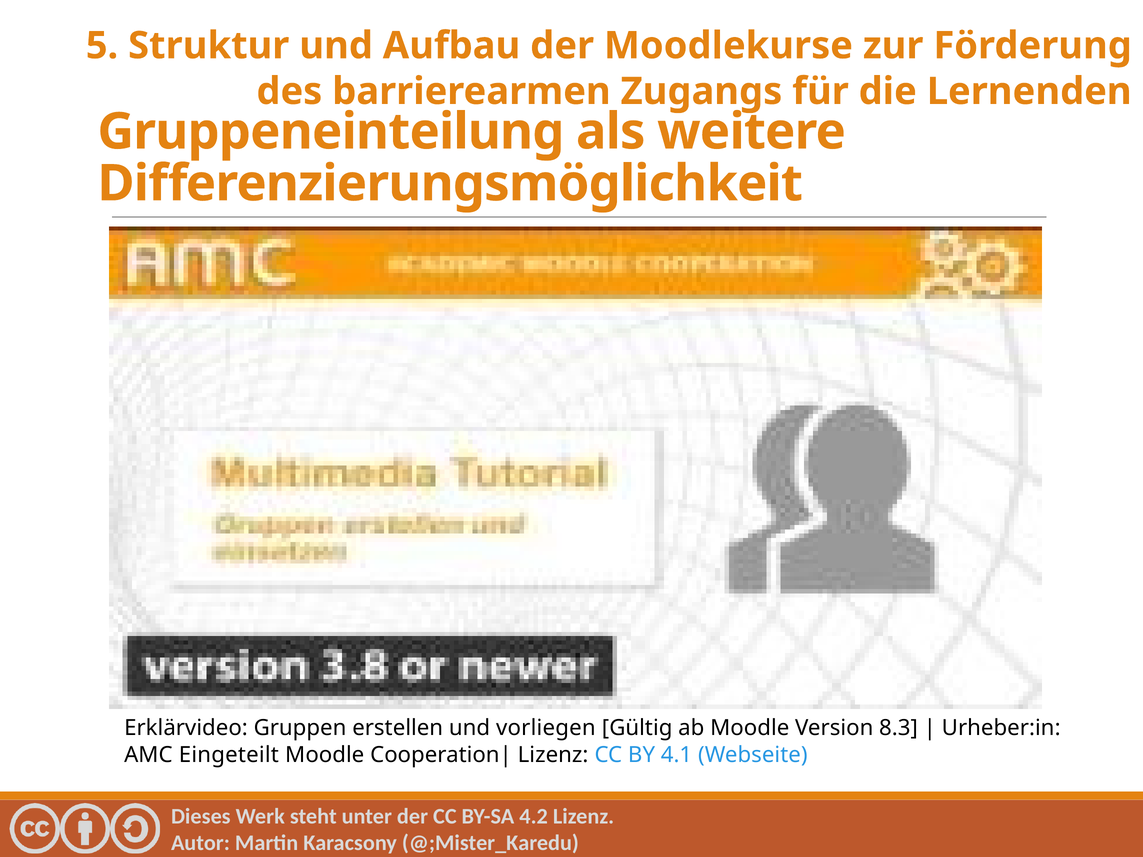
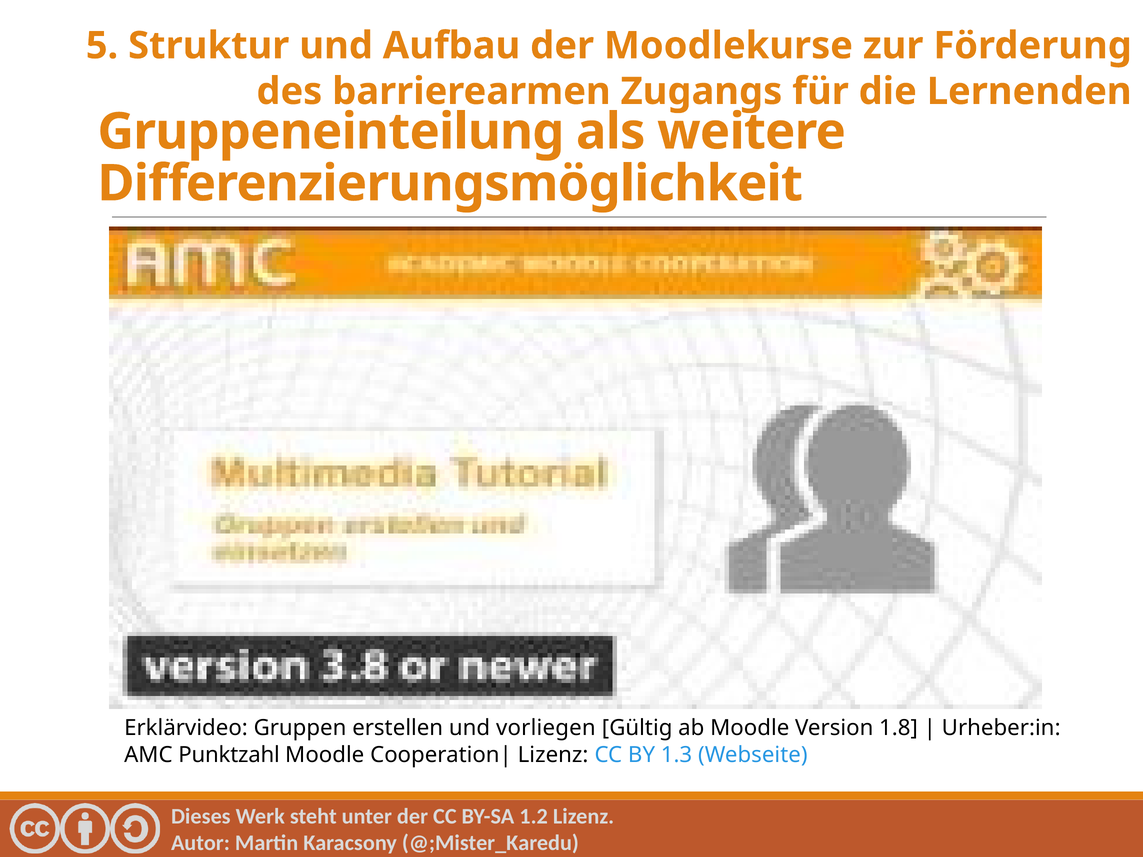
8.3: 8.3 -> 1.8 (898, 728)
Eingeteilt: Eingeteilt -> Punktzahl (229, 755)
4.1: 4.1 -> 1.3 (677, 755)
4.2: 4.2 -> 1.2 (534, 817)
